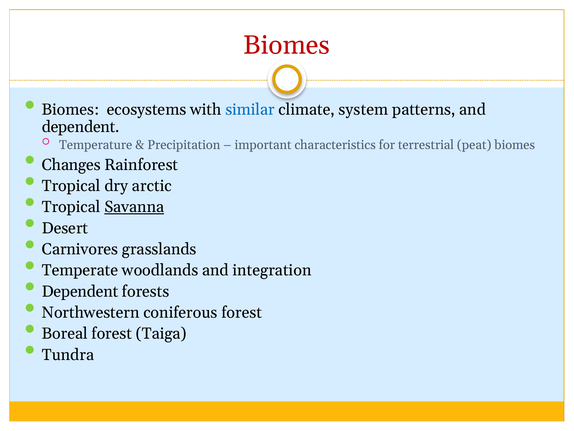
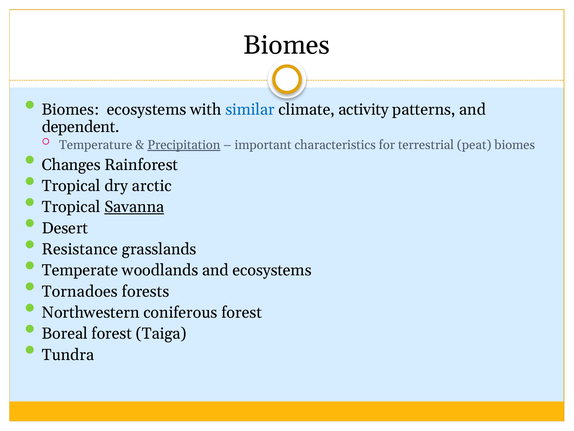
Biomes colour: red -> black (287, 45)
system: system -> activity (364, 109)
Precipitation underline: none -> present (184, 145)
Carnivores: Carnivores -> Resistance (80, 249)
and integration: integration -> ecosystems (272, 270)
Dependent: Dependent -> Tornadoes (80, 291)
